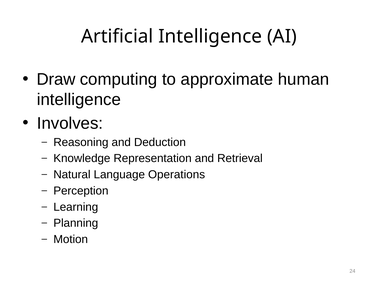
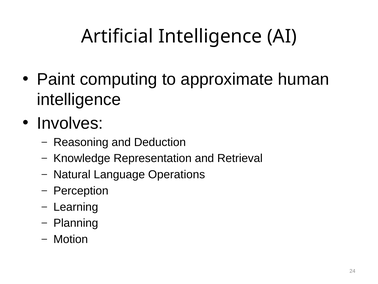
Draw: Draw -> Paint (56, 79)
